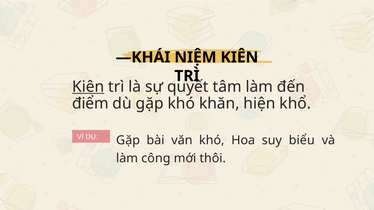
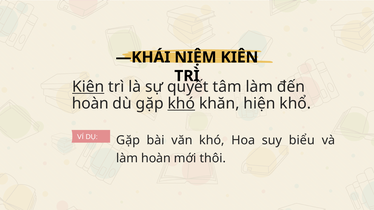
điểm: điểm -> hoàn (90, 104)
khó underline: none -> present (181, 104)
làm công: công -> hoàn (156, 159)
